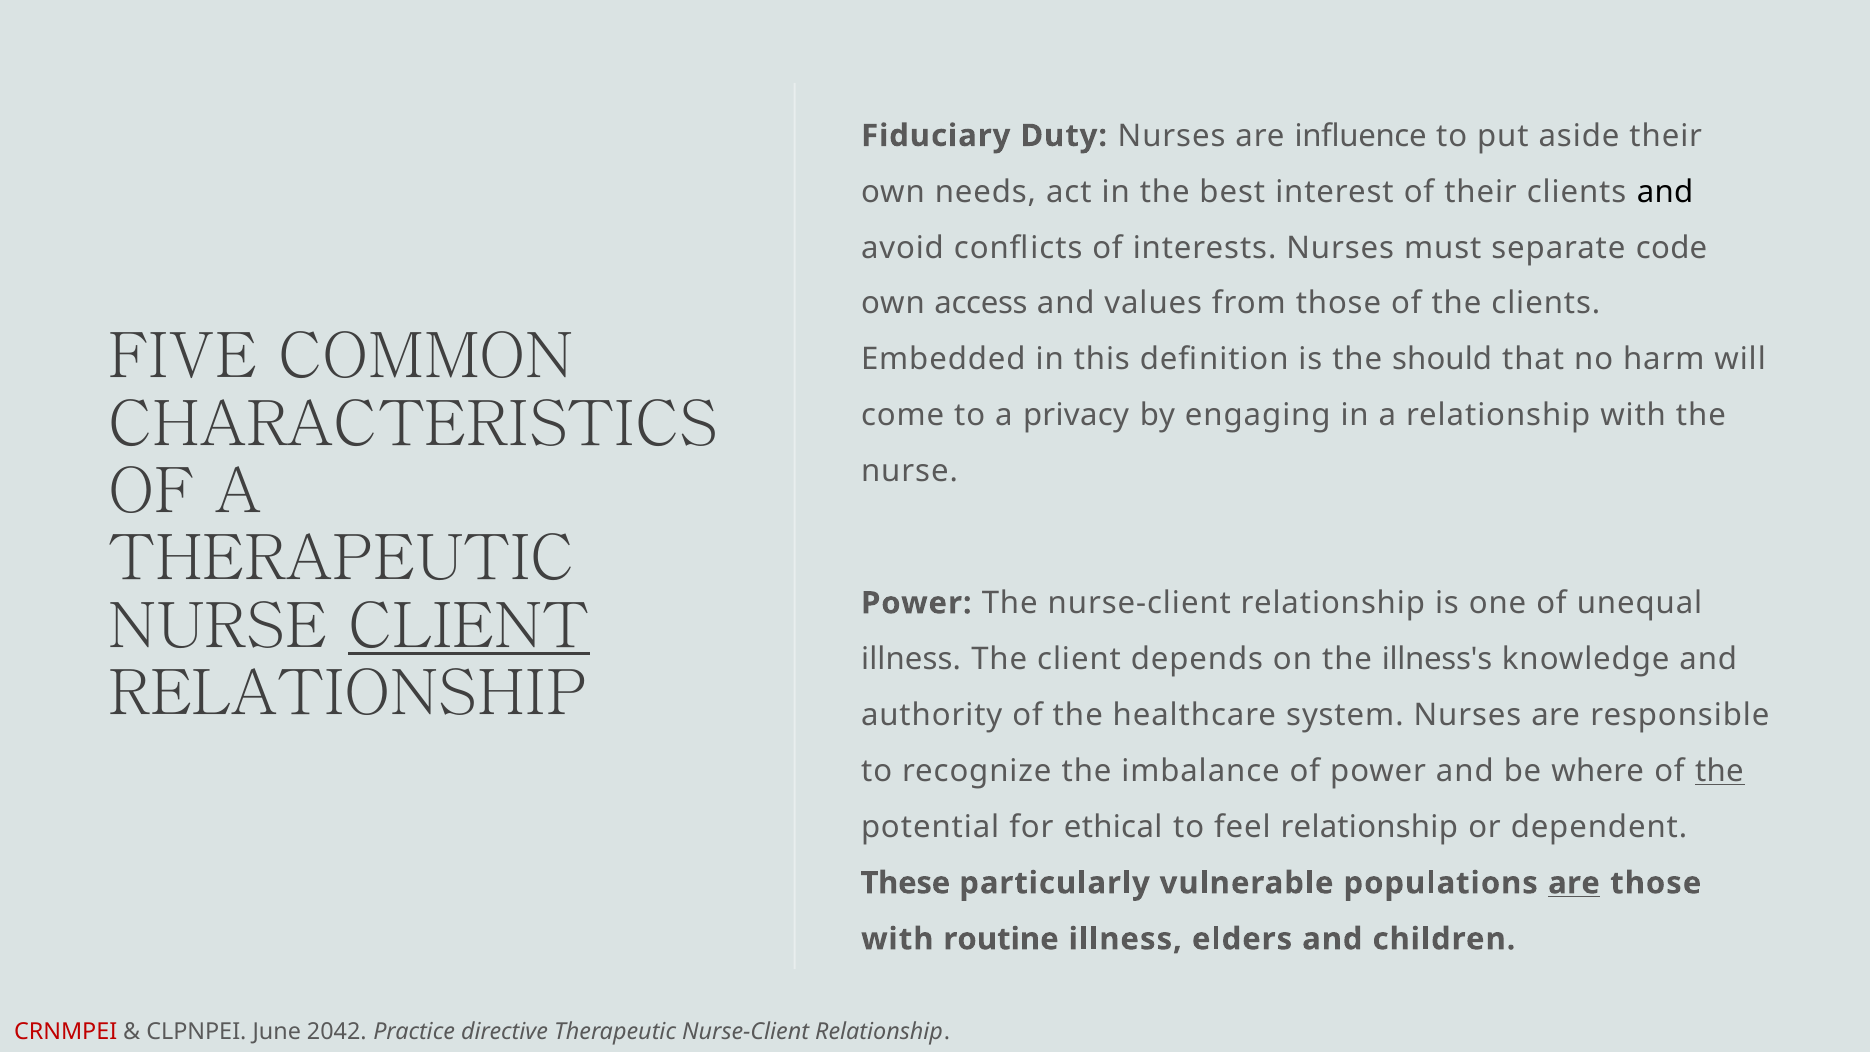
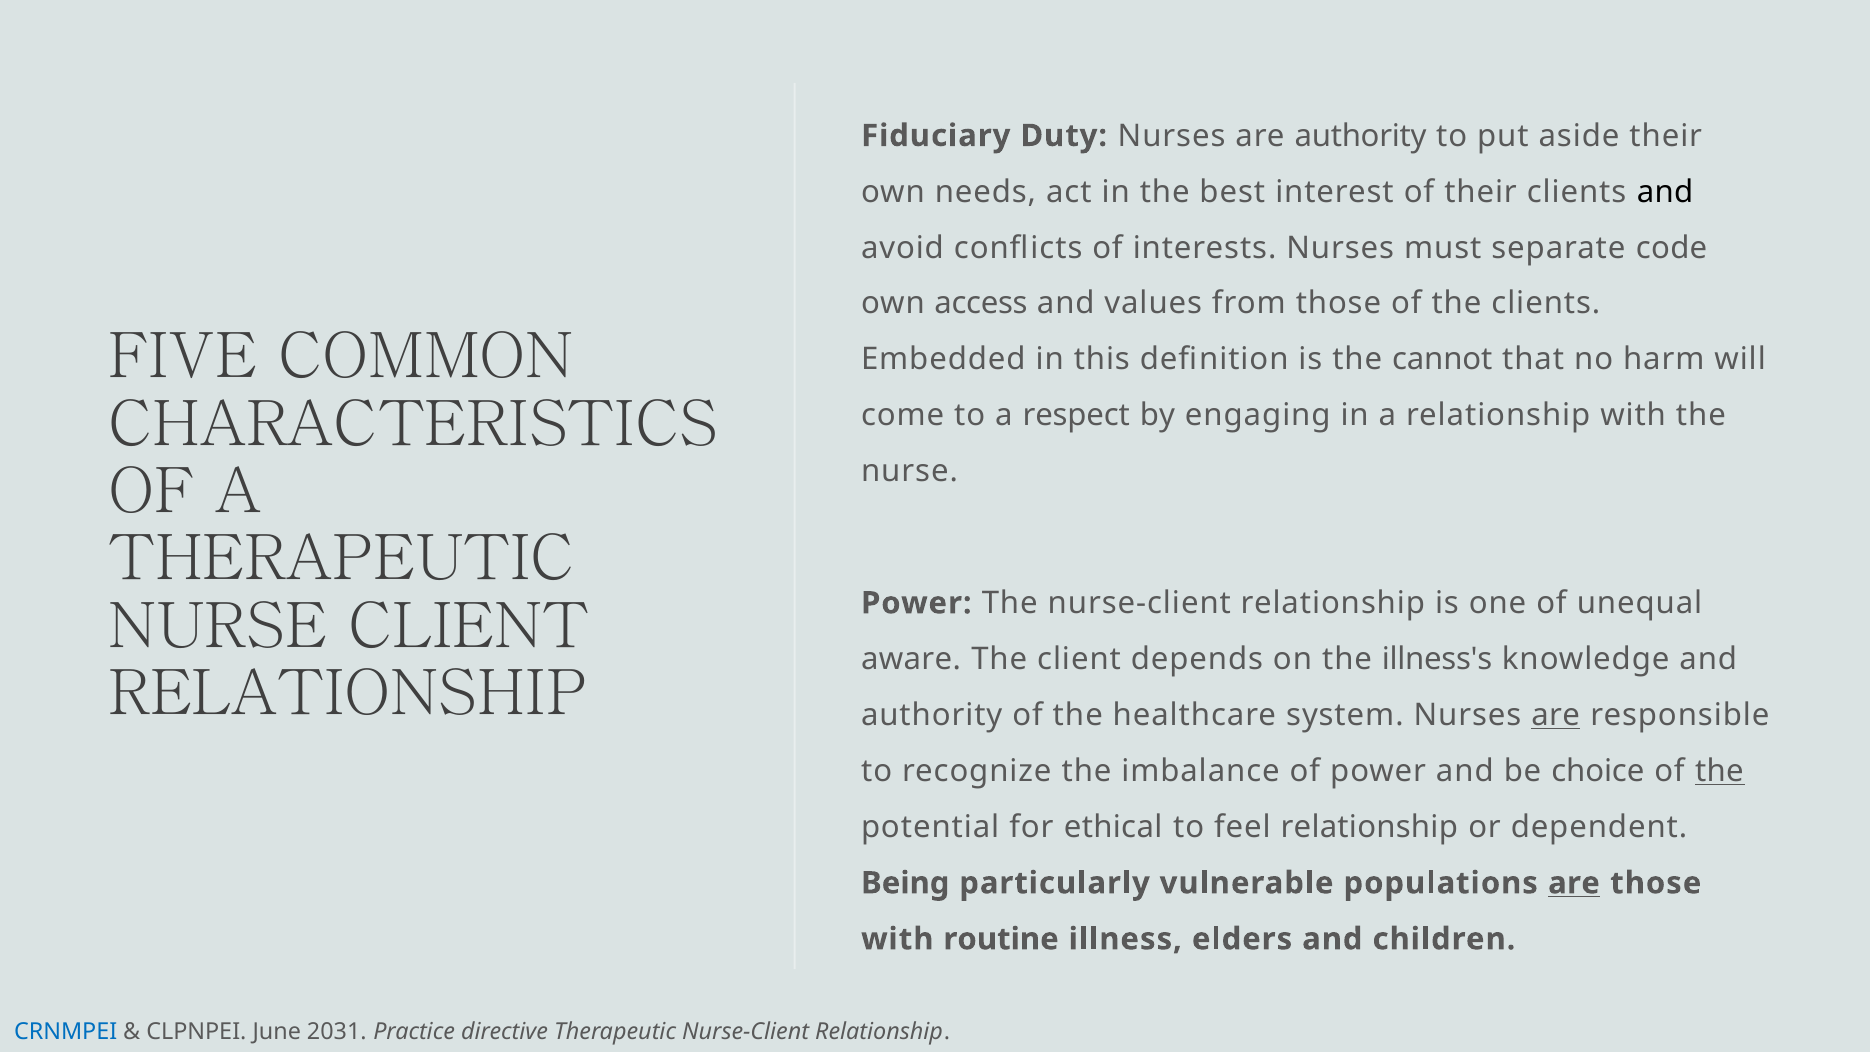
are influence: influence -> authority (1361, 136)
should: should -> cannot (1442, 360)
privacy: privacy -> respect (1076, 416)
CLIENT underline: present -> none (469, 627)
illness: illness -> aware (911, 659)
are underline: none -> present (1556, 715)
where: where -> choice (1598, 771)
These: These -> Being (905, 883)
CRNMPEI colour: red -> blue (66, 1032)
2042: 2042 -> 2031 (337, 1032)
